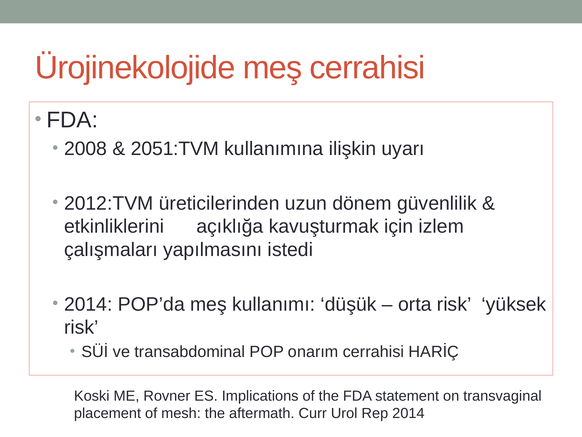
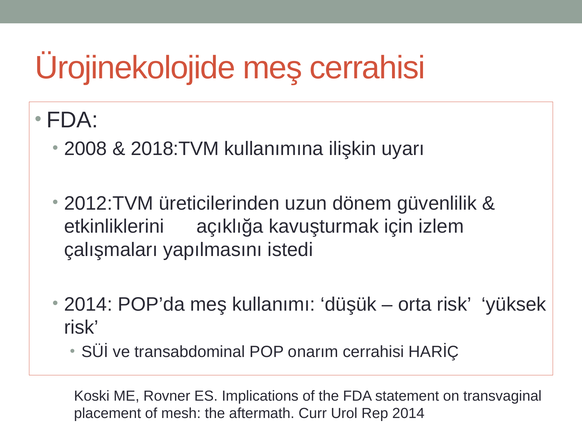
2051:TVM: 2051:TVM -> 2018:TVM (175, 149)
